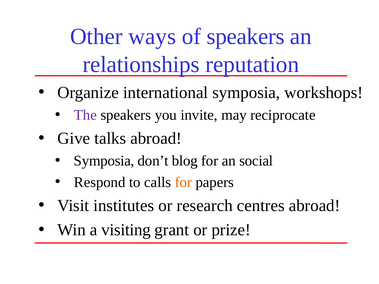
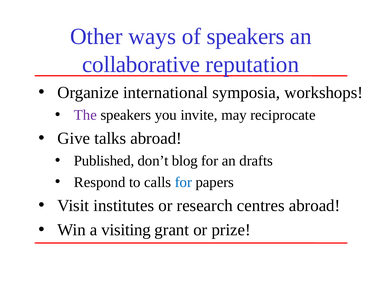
relationships: relationships -> collaborative (141, 64)
Symposia: Symposia -> Published (104, 161)
social: social -> drafts (256, 161)
for colour: orange -> blue (183, 182)
